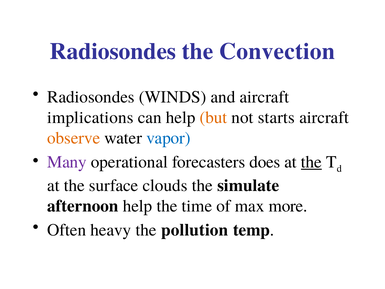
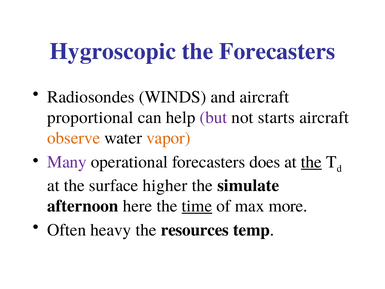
Radiosondes: Radiosondes -> Hygroscopic (113, 51)
the Convection: Convection -> Forecasters (277, 51)
implications: implications -> proportional (90, 117)
but colour: orange -> purple (213, 117)
vapor colour: blue -> orange (168, 138)
clouds: clouds -> higher (165, 185)
afternoon help: help -> here (138, 206)
time underline: none -> present (197, 206)
pollution: pollution -> resources (195, 230)
